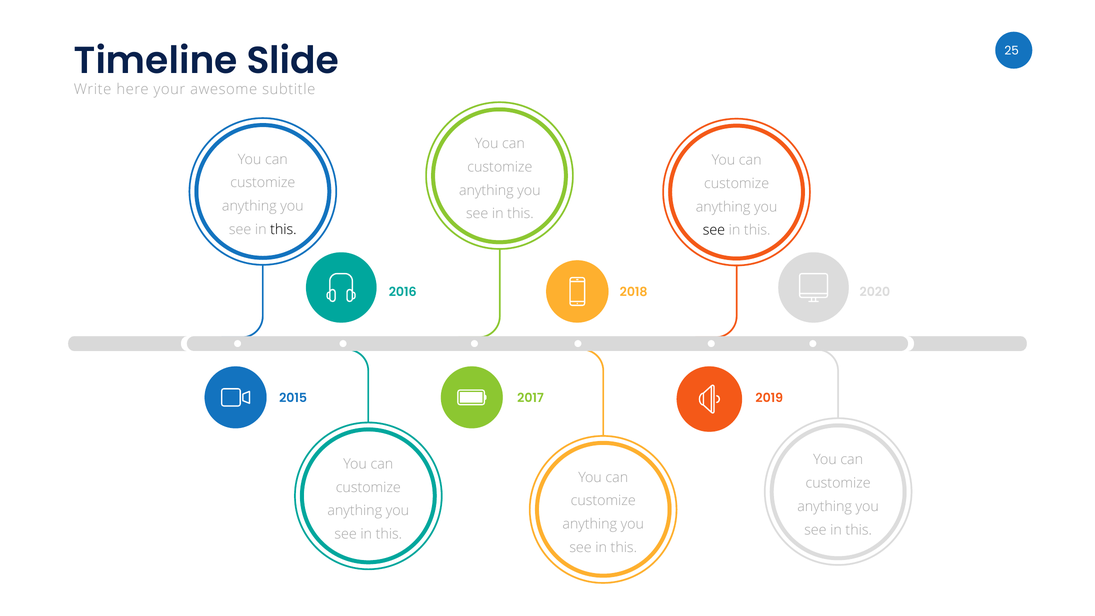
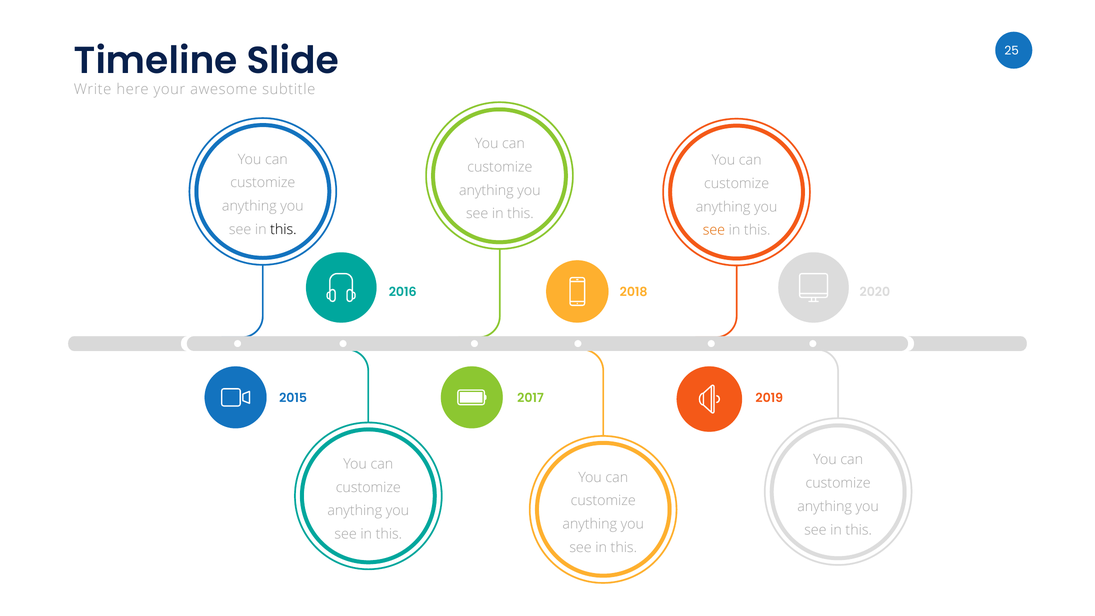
see colour: black -> orange (714, 230)
